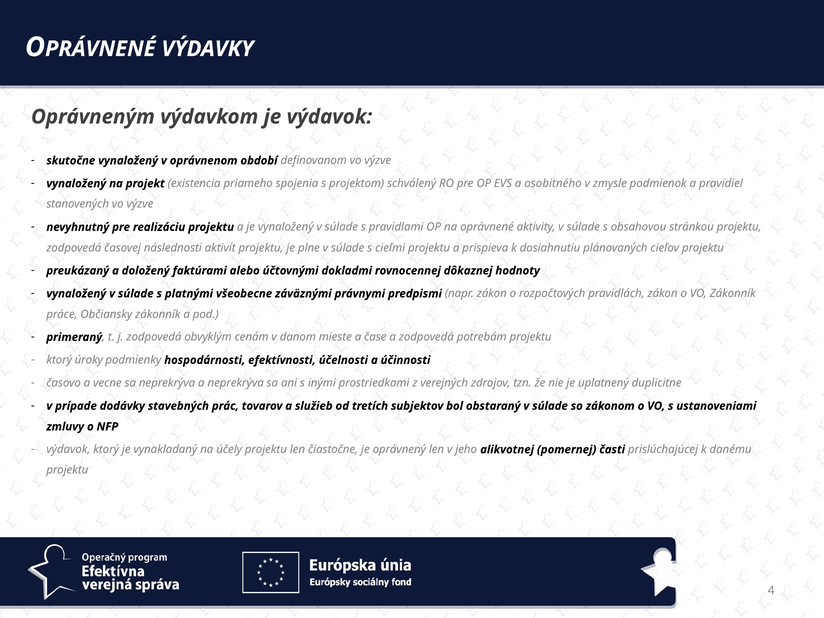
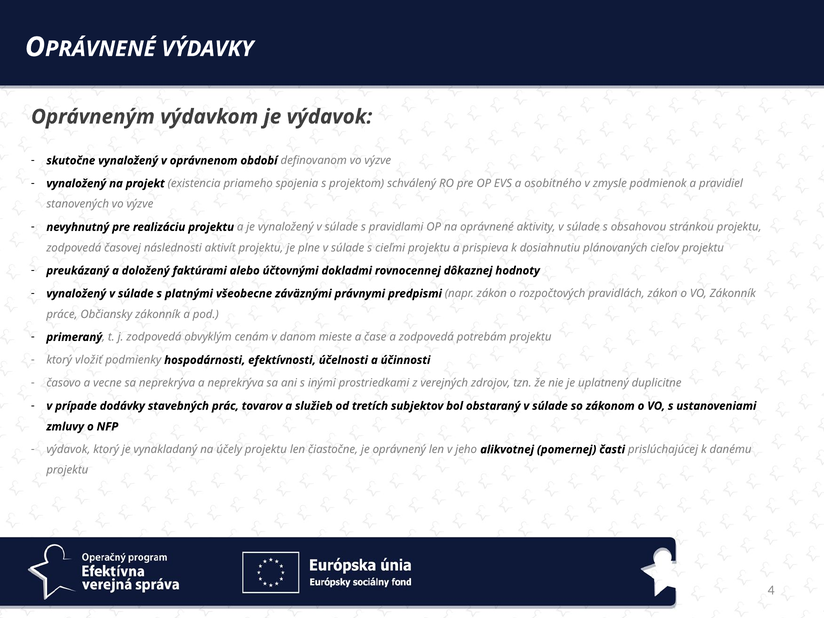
úroky: úroky -> vložiť (89, 360)
